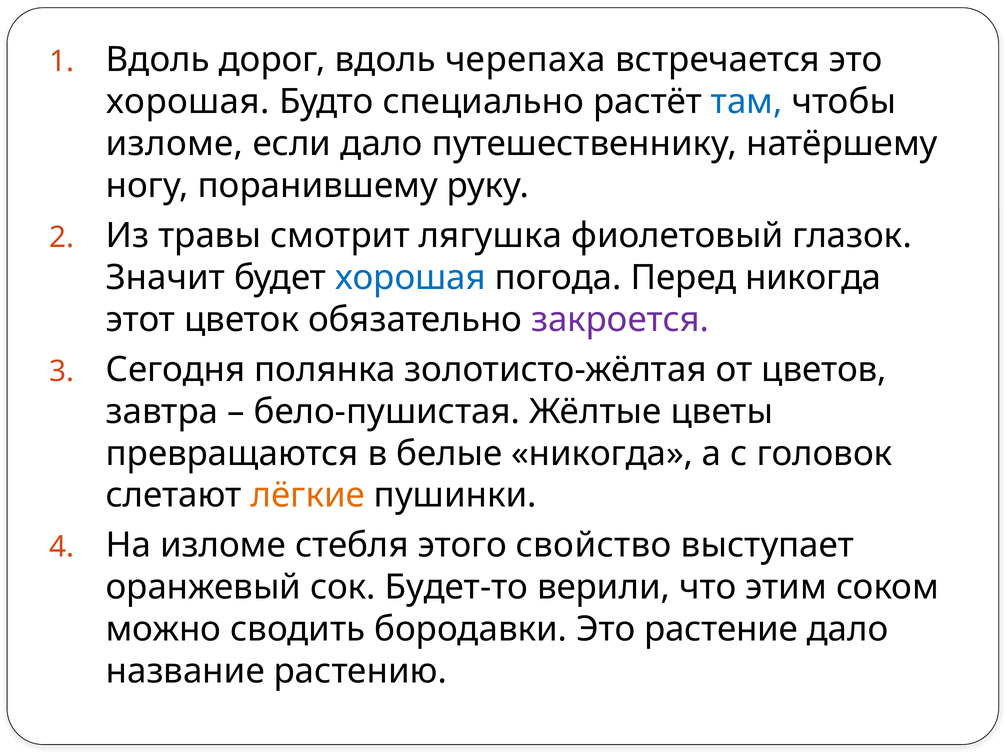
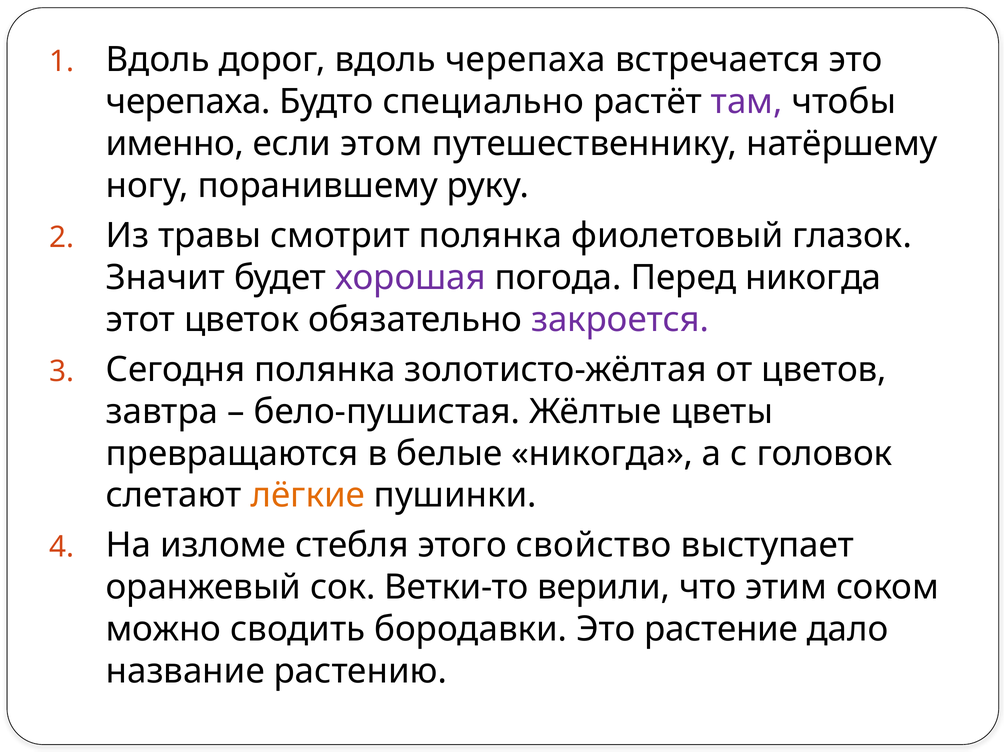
хорошая: хорошая -> черепаха (188, 102)
там colour: blue -> purple (747, 102)
изломе: изломе -> именно (175, 144)
если дало: дало -> этом (381, 144)
смотрит лягушка: лягушка -> полянка (490, 236)
хорошая colour: blue -> purple (410, 277)
Будет-то: Будет-то -> Ветки-то (456, 587)
